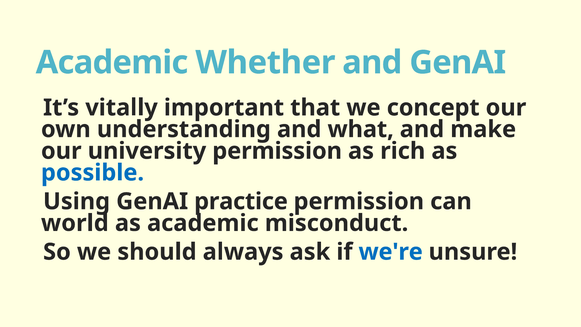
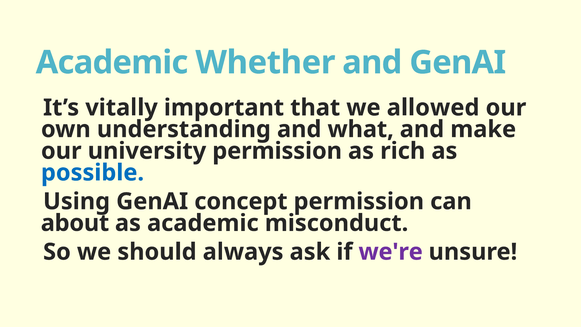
concept: concept -> allowed (433, 108)
practice: practice -> concept (241, 201)
world: world -> about (75, 223)
we're colour: blue -> purple (391, 252)
